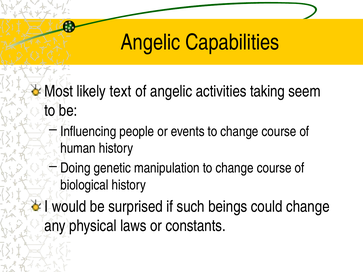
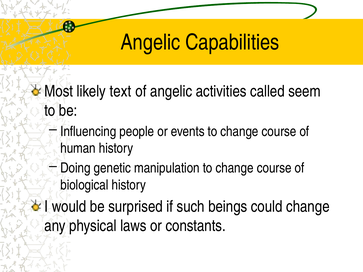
taking: taking -> called (267, 91)
